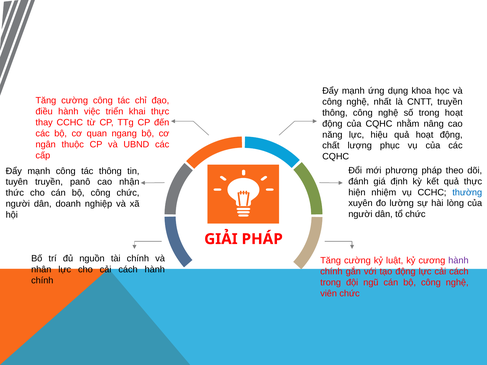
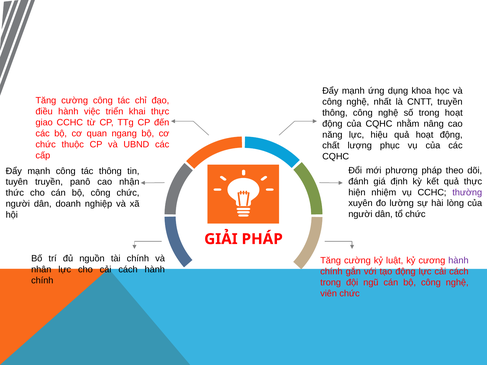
thay: thay -> giao (44, 123)
ngân: ngân -> chức (46, 144)
thường colour: blue -> purple (467, 192)
